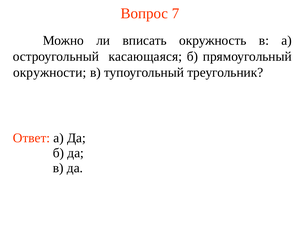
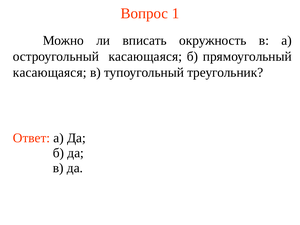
7: 7 -> 1 (176, 14)
окружности: окружности -> касающаяся (50, 72)
